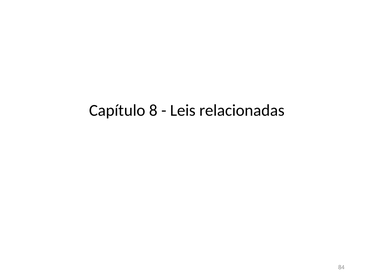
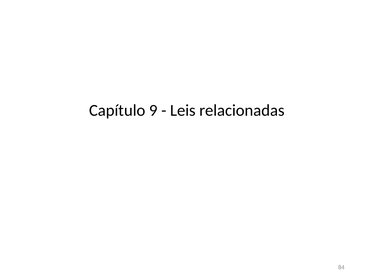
8: 8 -> 9 (153, 111)
